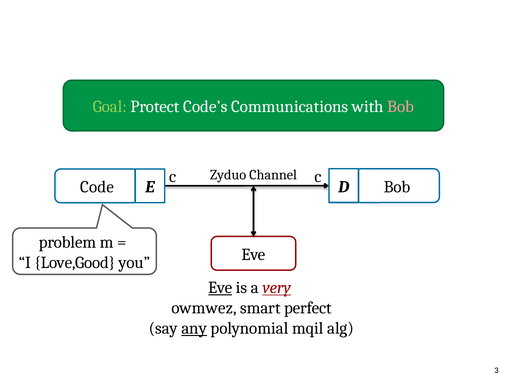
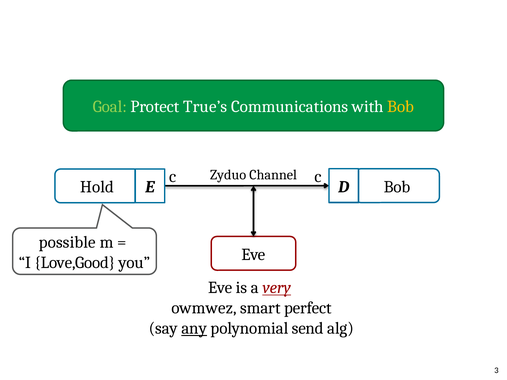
Code’s: Code’s -> True’s (205, 107)
Bob colour: pink -> yellow (401, 107)
Code: Code -> Hold (97, 187)
problem: problem -> possible (67, 242)
Eve underline: present -> none (220, 288)
mqil: mqil -> send (308, 328)
